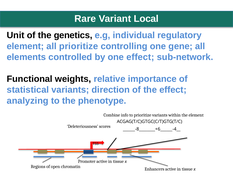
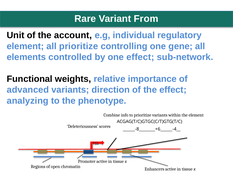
Local: Local -> From (146, 19)
genetics: genetics -> account (73, 35)
statistical: statistical -> advanced (28, 90)
